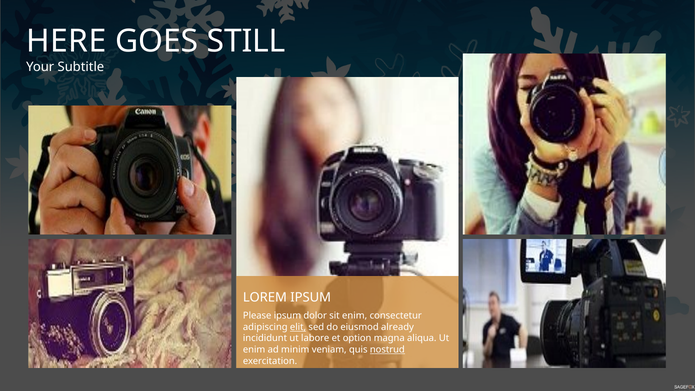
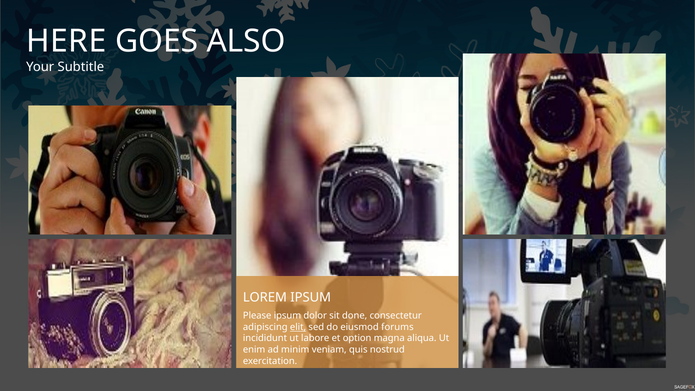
STILL: STILL -> ALSO (246, 41)
sit enim: enim -> done (355, 316)
already: already -> forums (397, 327)
nostrud underline: present -> none (387, 350)
